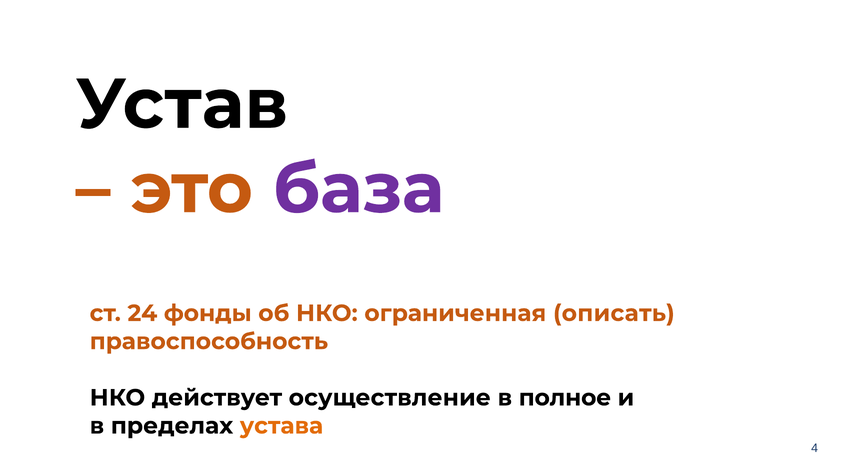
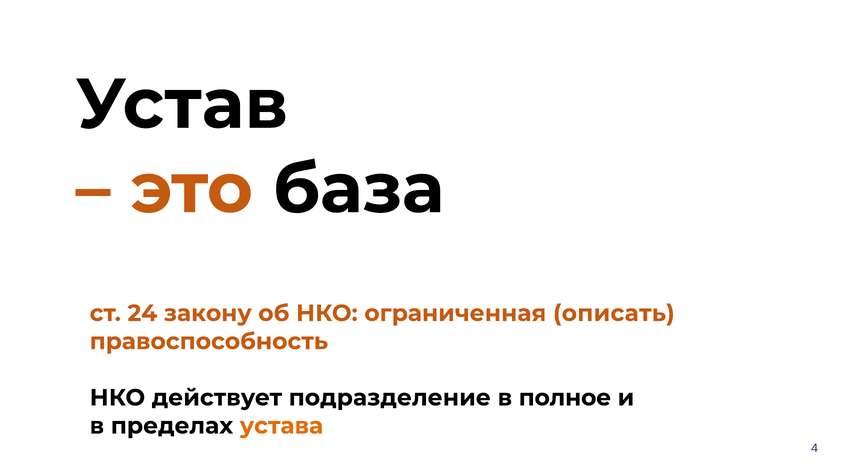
база colour: purple -> black (359, 189)
фонды: фонды -> закону (208, 313)
осуществление: осуществление -> подразделение (390, 398)
